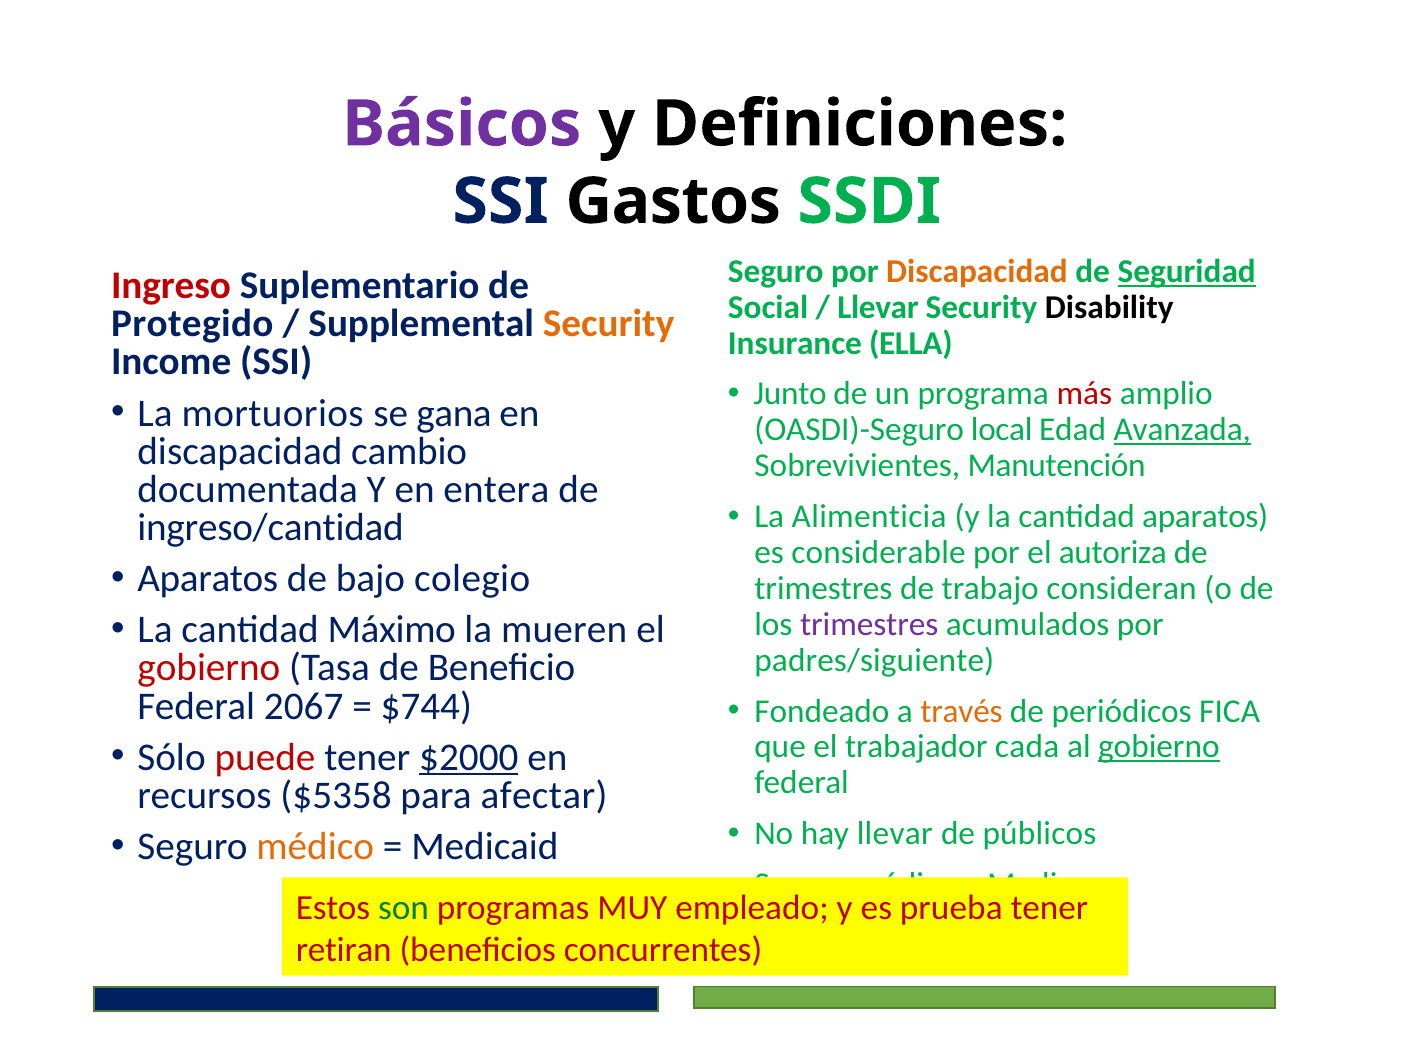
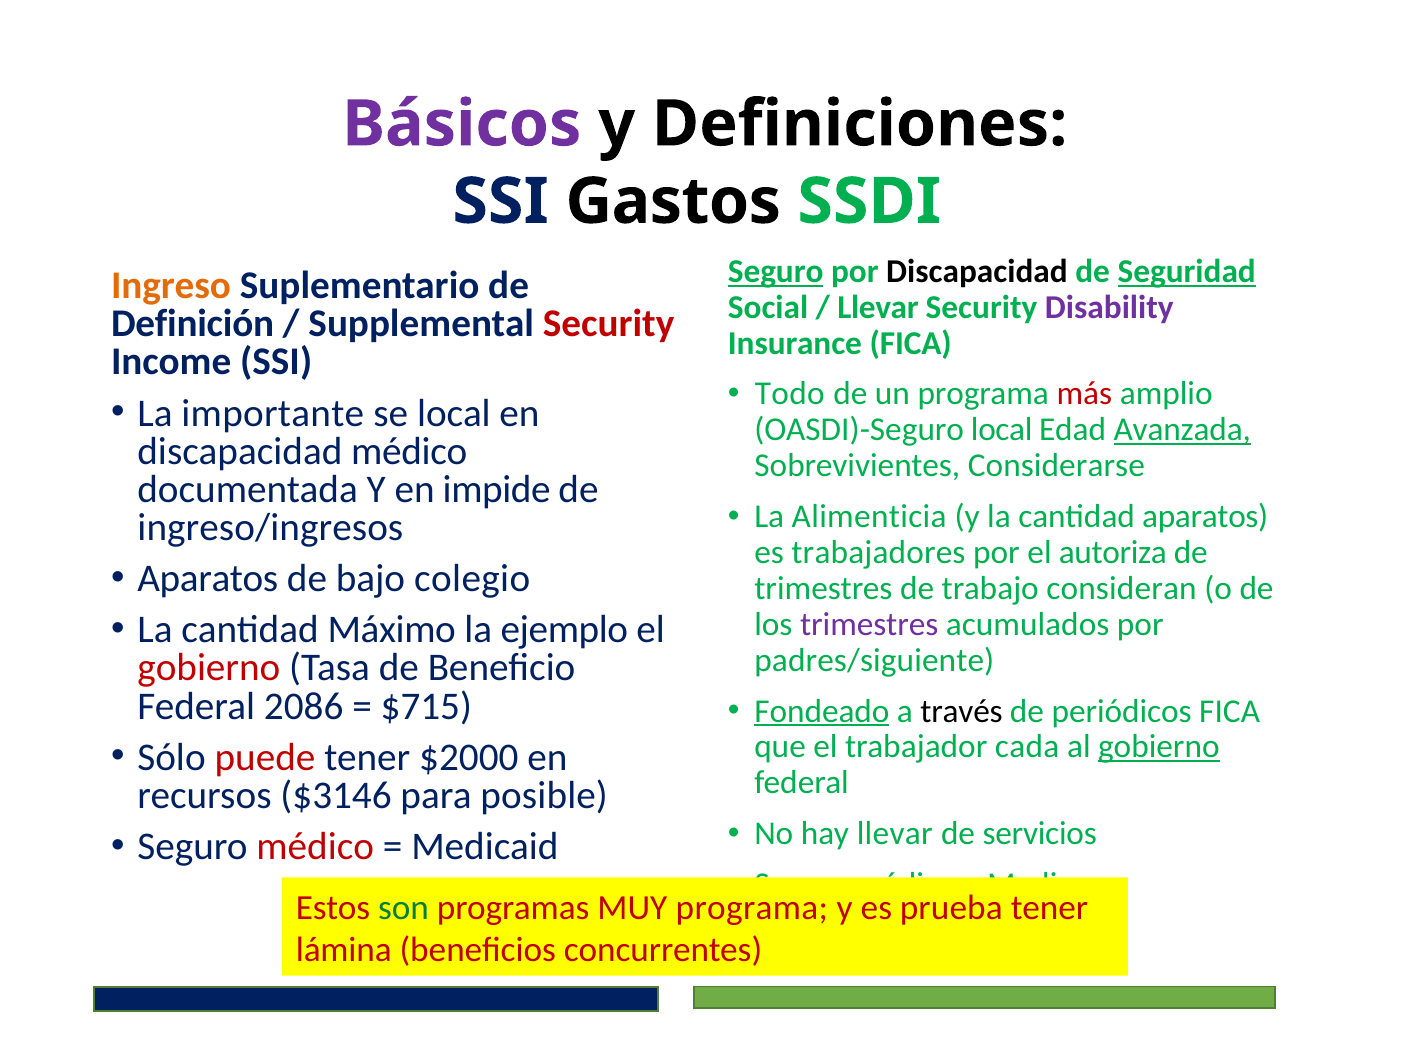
Seguro underline: none -> present (776, 272)
Discapacidad colour: orange -> black (977, 272)
Ingreso colour: red -> orange (171, 286)
Disability colour: black -> purple (1109, 308)
Protegido: Protegido -> Definición (193, 324)
Security colour: orange -> red (609, 324)
Insurance ELLA: ELLA -> FICA (911, 344)
Junto: Junto -> Todo (790, 394)
mortuorios: mortuorios -> importante (273, 413)
se gana: gana -> local (454, 413)
discapacidad cambio: cambio -> médico (409, 452)
Manutención: Manutención -> Considerarse (1056, 466)
entera: entera -> impide (497, 490)
ingreso/cantidad: ingreso/cantidad -> ingreso/ingresos (270, 528)
considerable: considerable -> trabajadores (878, 553)
mueren: mueren -> ejemplo (564, 630)
2067: 2067 -> 2086 (304, 706)
$744: $744 -> $715 (426, 706)
Fondeado underline: none -> present (822, 711)
través colour: orange -> black (962, 711)
$2000 underline: present -> none (469, 758)
$5358: $5358 -> $3146 (336, 796)
afectar: afectar -> posible (544, 796)
públicos: públicos -> servicios (1040, 834)
médico colour: orange -> red (315, 847)
MUY empleado: empleado -> programa (752, 908)
retiran: retiran -> lámina (344, 951)
